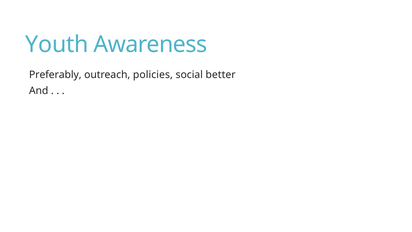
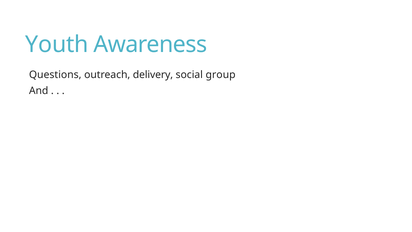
Preferably: Preferably -> Questions (55, 75)
policies: policies -> delivery (153, 75)
better: better -> group (221, 75)
